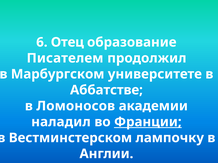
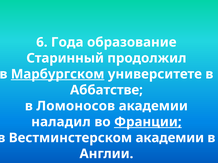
Отец: Отец -> Года (67, 42)
Писателем: Писателем -> Старинный (65, 58)
Марбургском underline: none -> present (58, 74)
Вестминстерском лампочку: лампочку -> академии (170, 138)
